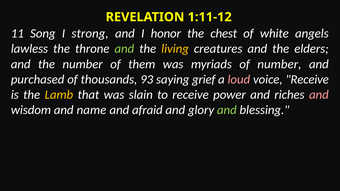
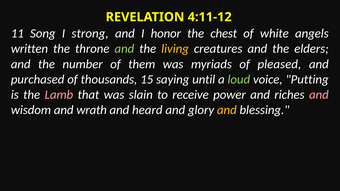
1:11-12: 1:11-12 -> 4:11-12 (210, 17)
lawless: lawless -> written (29, 49)
of number: number -> pleased (279, 64)
93: 93 -> 15 (147, 79)
grief: grief -> until (204, 79)
loud colour: pink -> light green (239, 79)
voice Receive: Receive -> Putting (307, 79)
Lamb colour: yellow -> pink (59, 95)
name: name -> wrath (92, 110)
afraid: afraid -> heard (147, 110)
and colour: light green -> yellow (227, 110)
